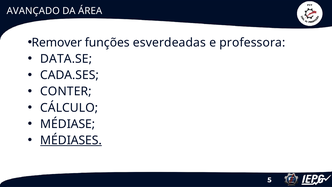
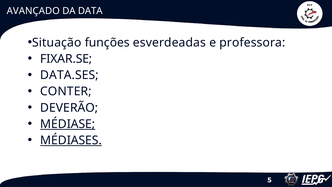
ÁREA: ÁREA -> DATA (90, 11)
Remover: Remover -> Situação (57, 43)
DATA.SE: DATA.SE -> FIXAR.SE (66, 59)
CADA.SES: CADA.SES -> DATA.SES (69, 75)
CÁLCULO: CÁLCULO -> DEVERÃO (69, 108)
MÉDIASE underline: none -> present (68, 124)
